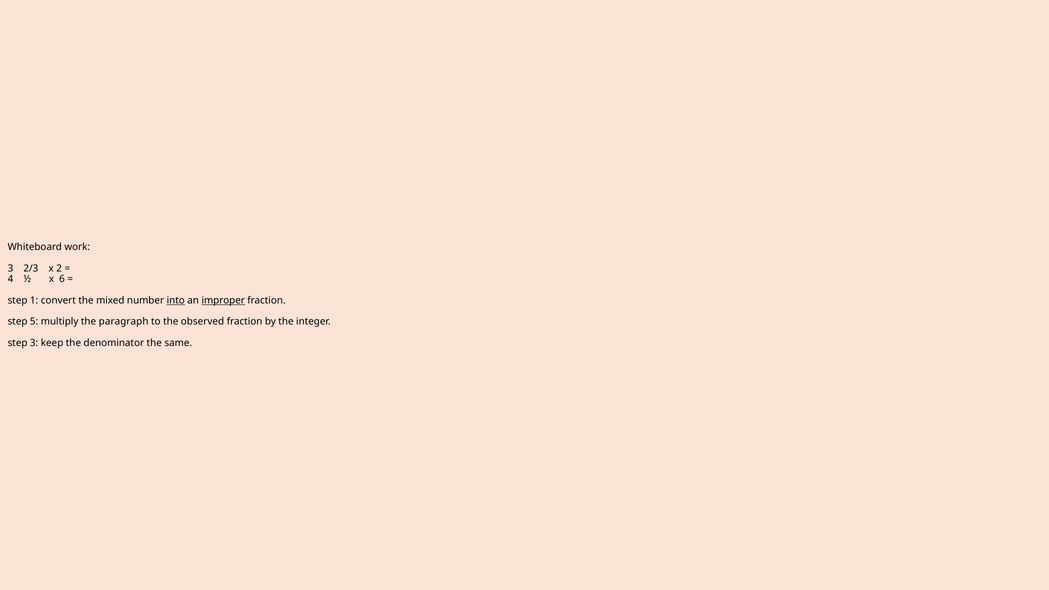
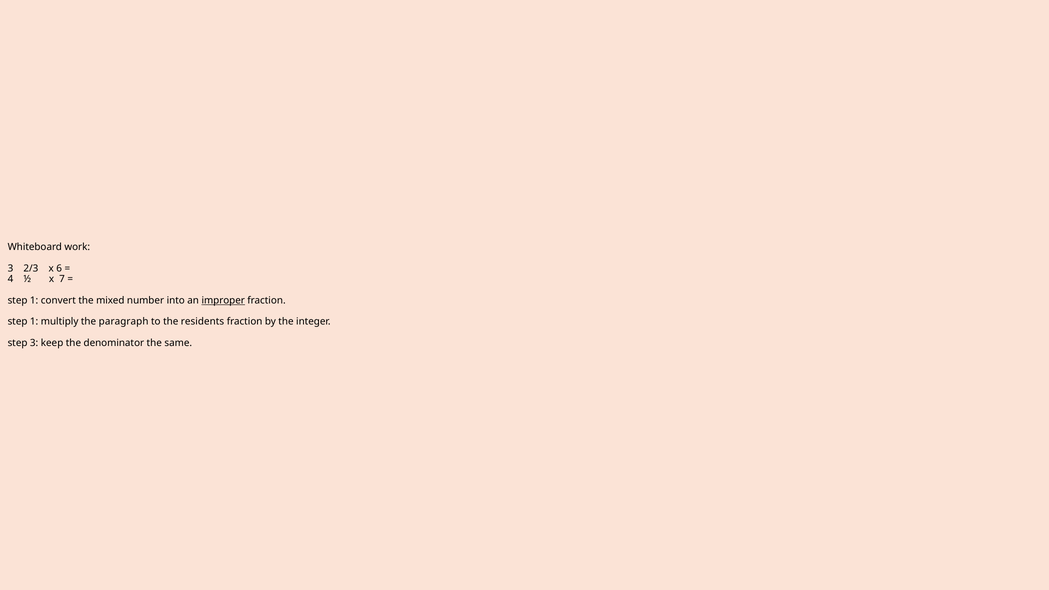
2: 2 -> 6 (59, 268)
6: 6 -> 7 (62, 279)
into underline: present -> none (176, 300)
5: 5 -> 1 (34, 322)
observed: observed -> residents (202, 322)
